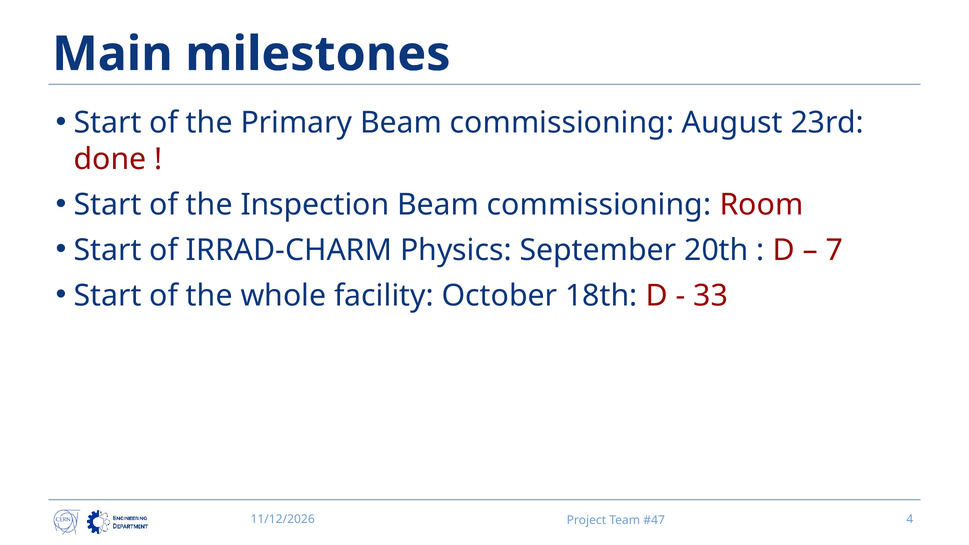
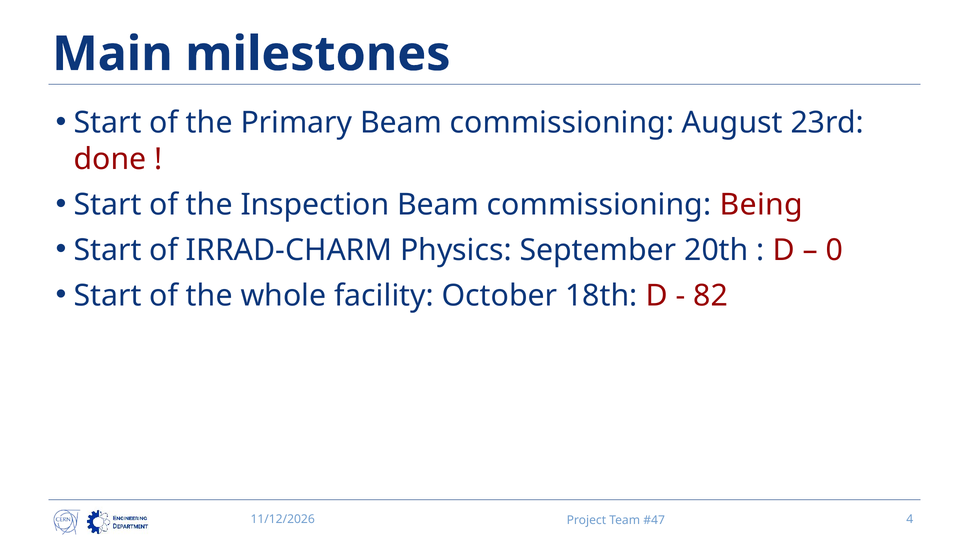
Room: Room -> Being (761, 205)
7: 7 -> 0 (835, 250)
33: 33 -> 82 (711, 296)
